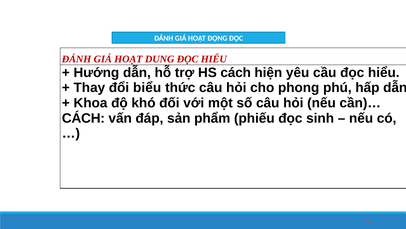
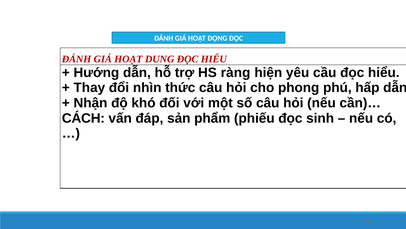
HS cách: cách -> ràng (236, 72)
biểu: biểu -> nhìn (147, 88)
Khoa: Khoa -> Nhận (90, 103)
